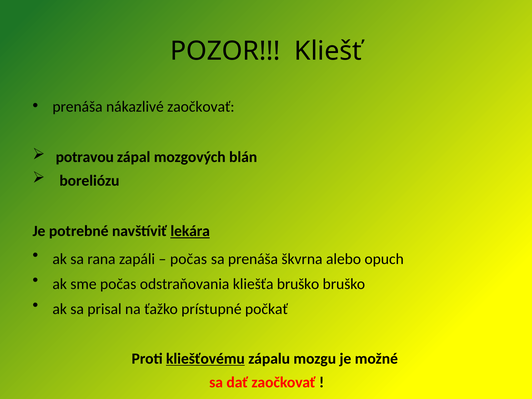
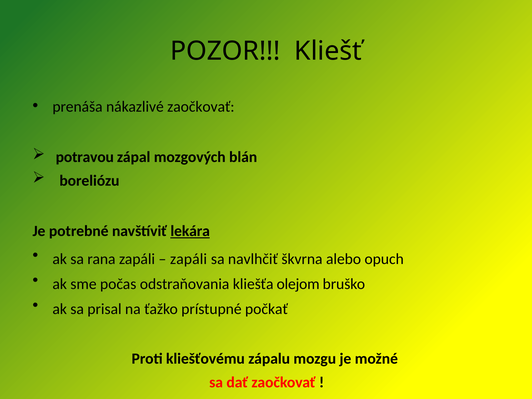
počas: počas -> zapáli (189, 259)
sa prenáša: prenáša -> navlhčiť (253, 259)
kliešťa bruško: bruško -> olejom (298, 284)
kliešťovému underline: present -> none (205, 359)
